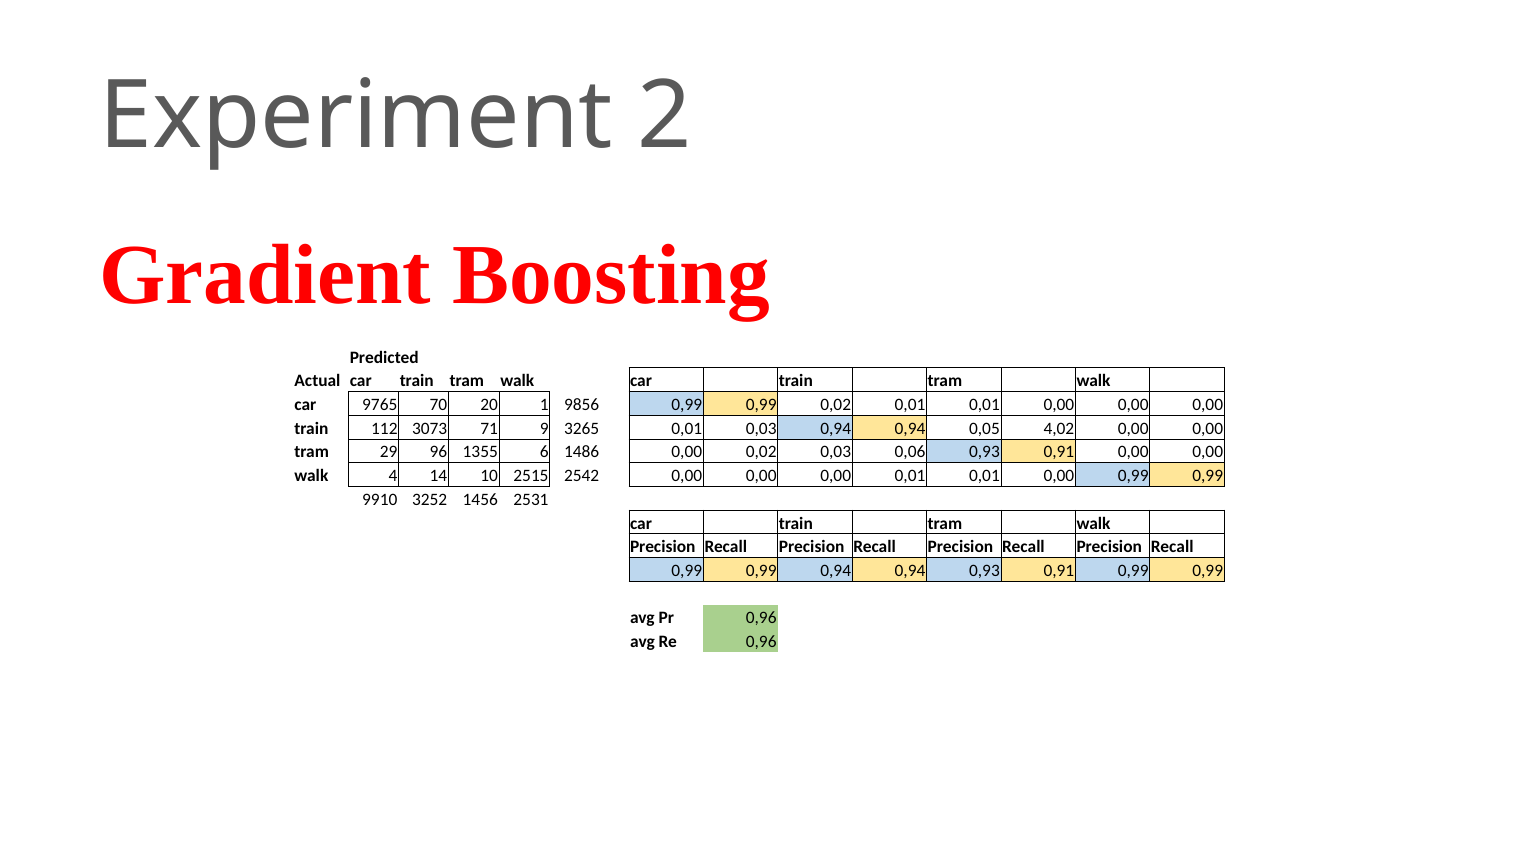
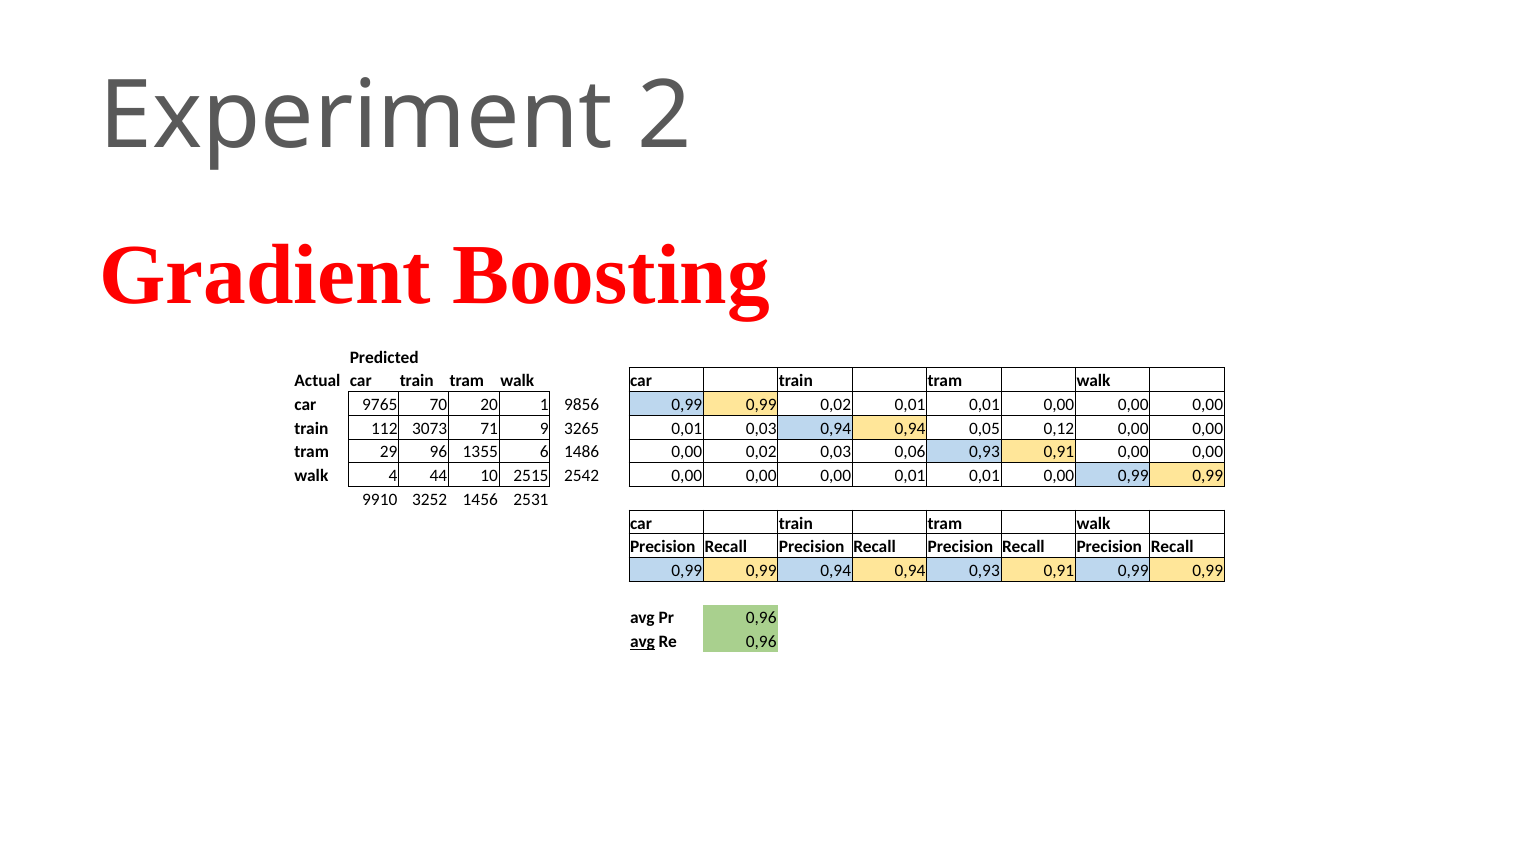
4,02: 4,02 -> 0,12 (1059, 428)
14: 14 -> 44 (438, 476)
avg underline: none -> present (642, 642)
